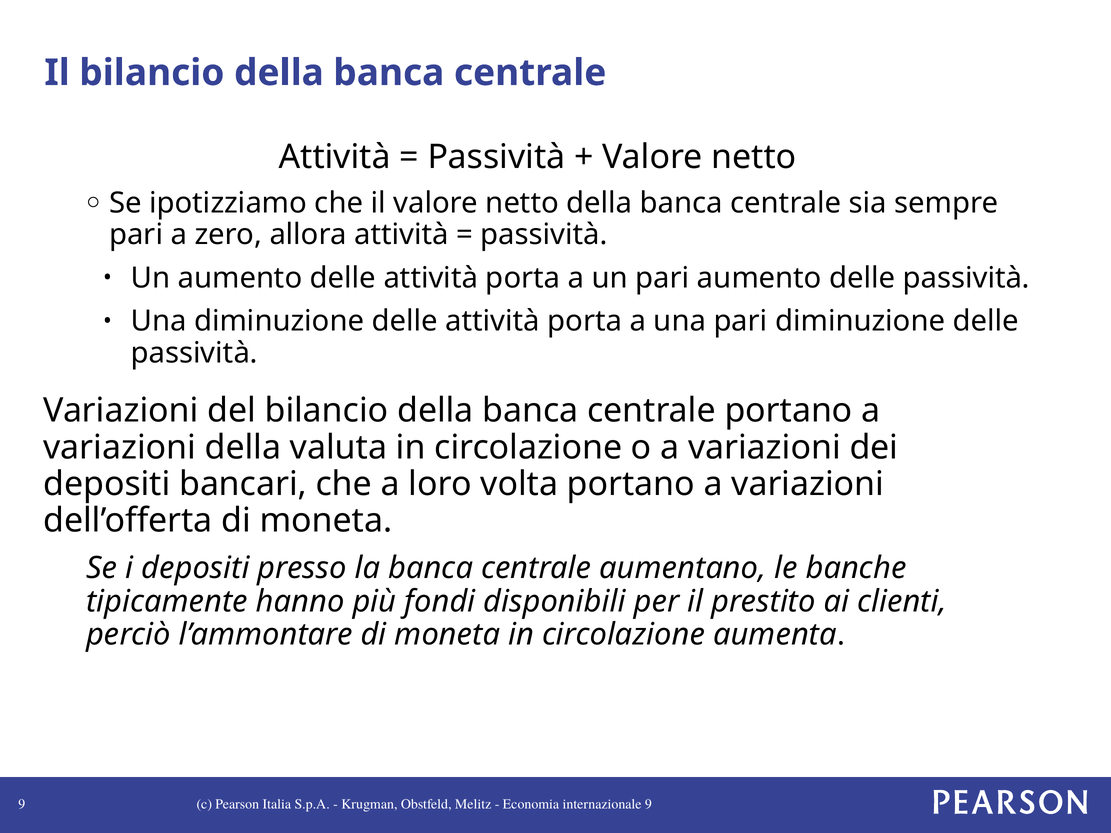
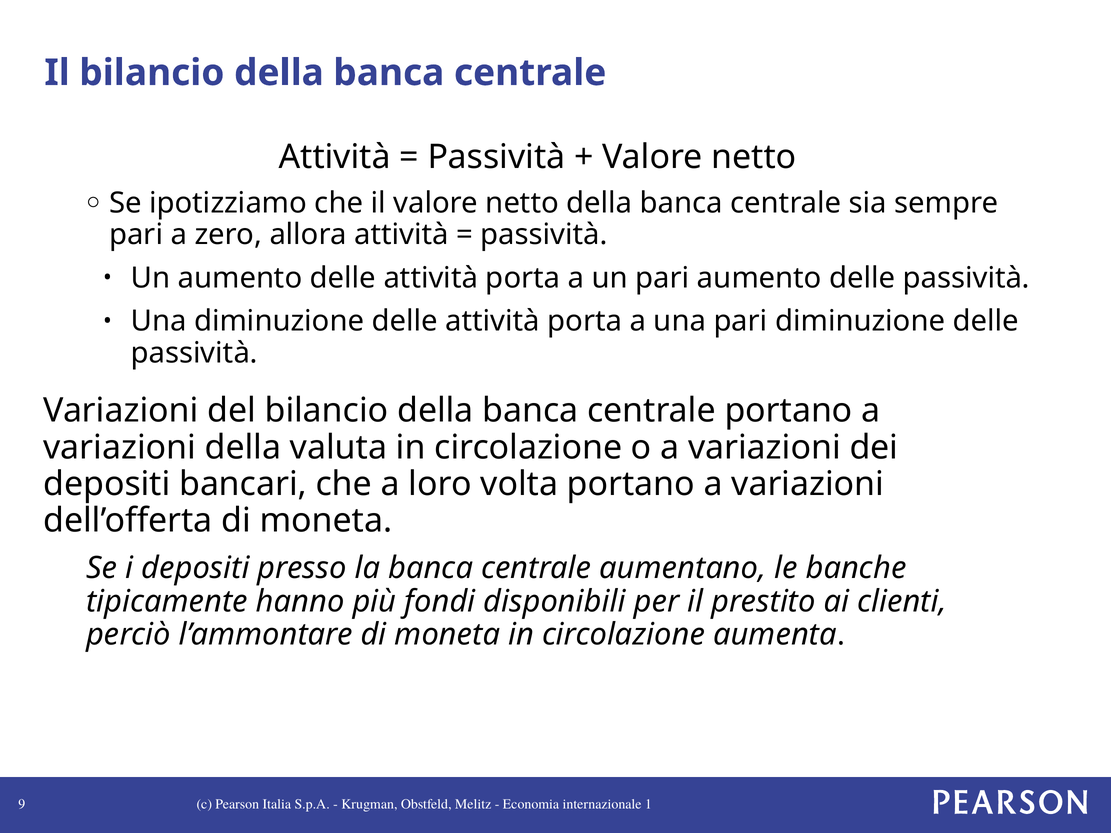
internazionale 9: 9 -> 1 (648, 805)
